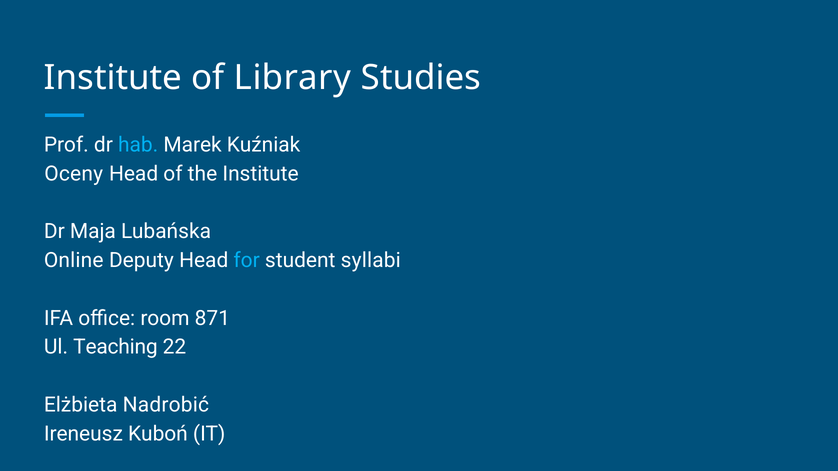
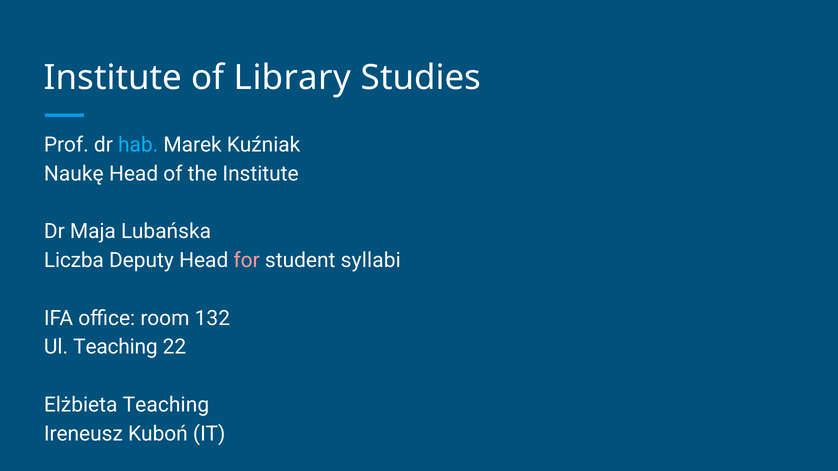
Oceny: Oceny -> Naukę (74, 174)
Online: Online -> Liczba (74, 261)
for colour: light blue -> pink (247, 261)
871: 871 -> 132 (212, 318)
Elżbieta Nadrobić: Nadrobić -> Teaching (166, 405)
